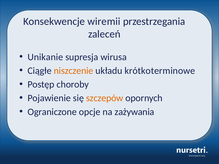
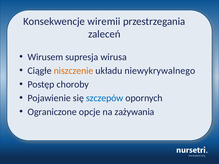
Unikanie: Unikanie -> Wirusem (45, 57)
krótkoterminowe: krótkoterminowe -> niewykrywalnego (160, 71)
szczepów colour: orange -> blue (105, 98)
